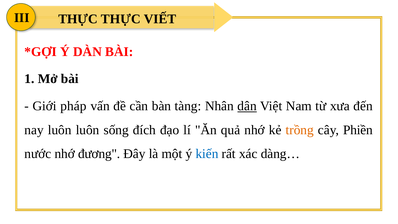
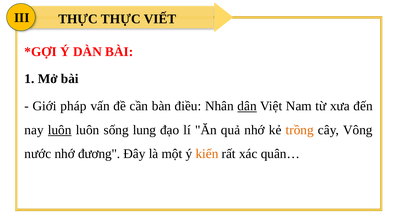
tàng: tàng -> điều (188, 106)
luôn underline: none -> present (60, 130)
đích: đích -> lung (144, 130)
Phiền: Phiền -> Vông (358, 130)
kiến colour: blue -> orange (207, 154)
dàng…: dàng… -> quân… (280, 154)
